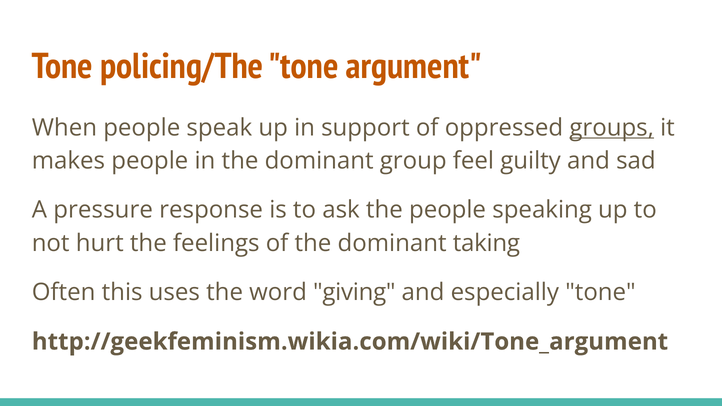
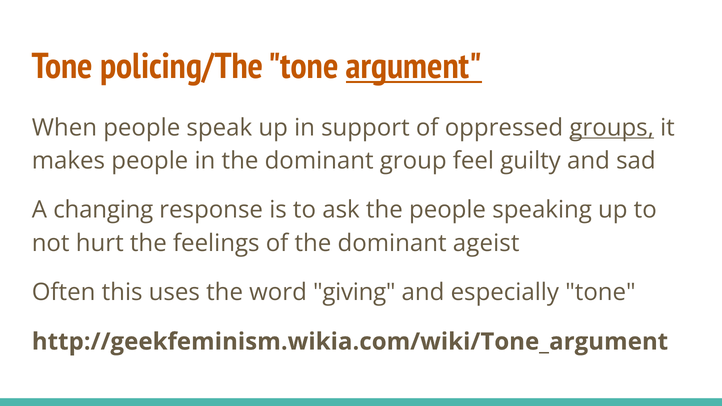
argument underline: none -> present (414, 67)
pressure: pressure -> changing (103, 210)
taking: taking -> ageist (486, 243)
